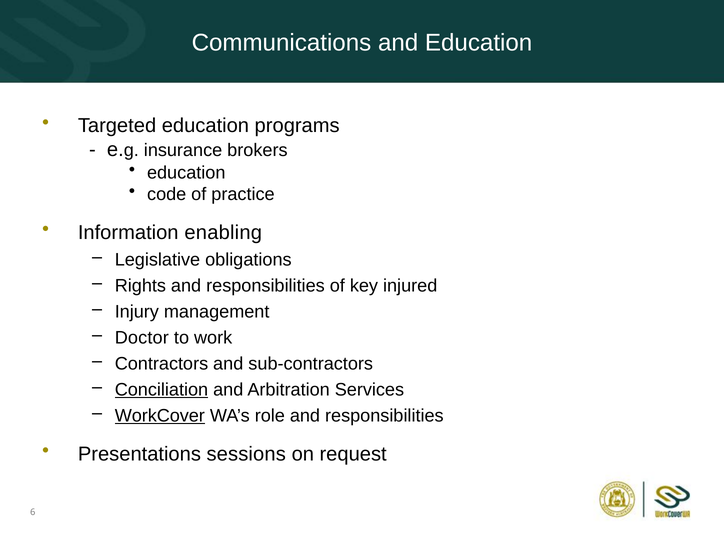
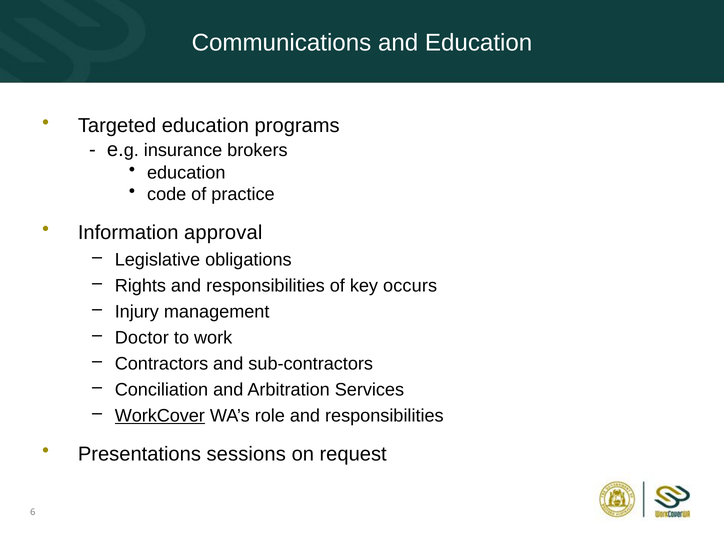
enabling: enabling -> approval (223, 232)
injured: injured -> occurs (410, 286)
Conciliation underline: present -> none (161, 390)
